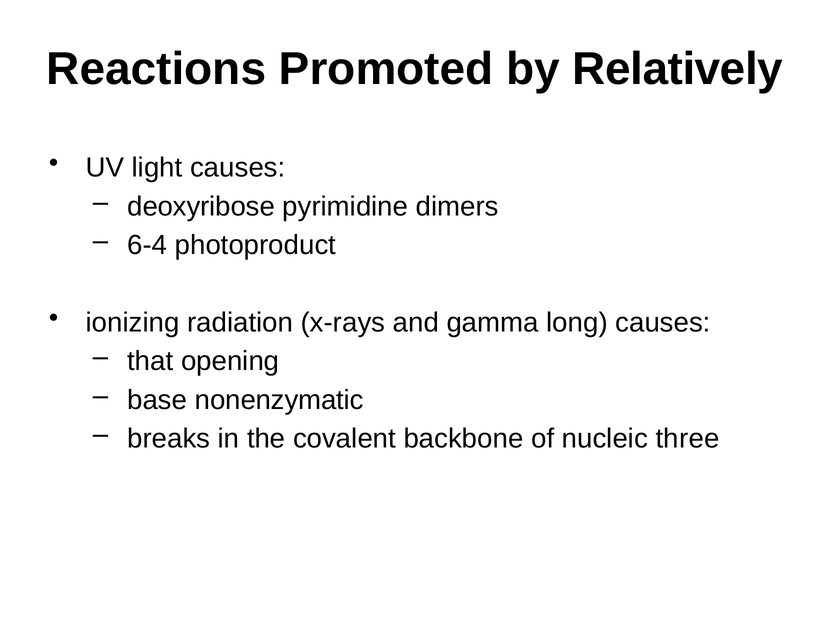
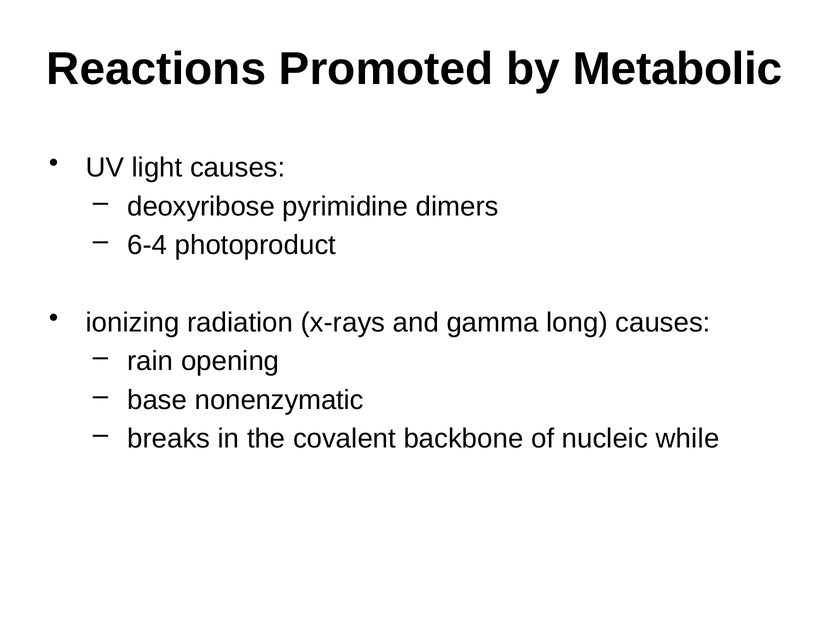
Relatively: Relatively -> Metabolic (678, 69)
that: that -> rain (150, 361)
three: three -> while (688, 438)
